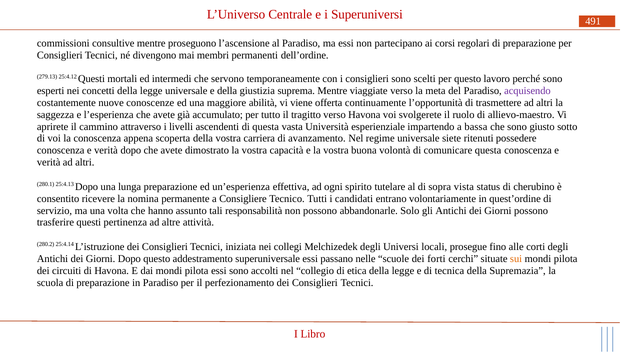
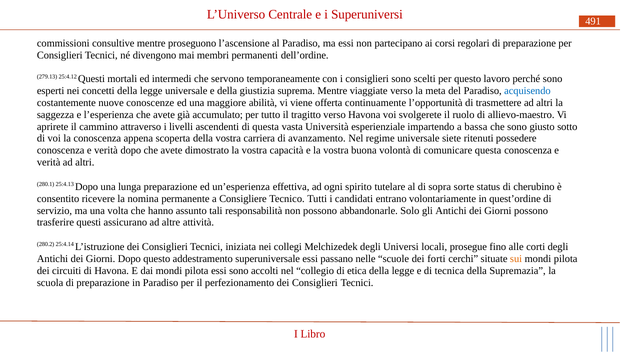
acquisendo colour: purple -> blue (527, 91)
vista: vista -> sorte (464, 187)
pertinenza: pertinenza -> assicurano (125, 223)
